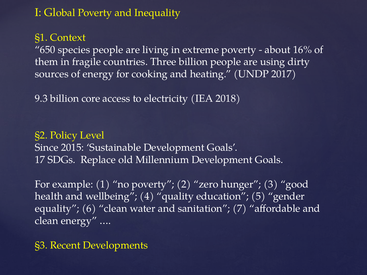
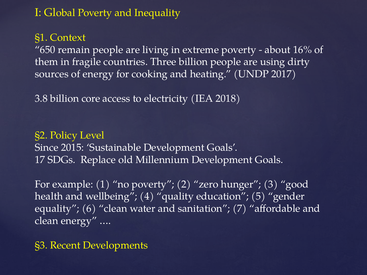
species: species -> remain (74, 50)
9.3: 9.3 -> 3.8 (41, 99)
